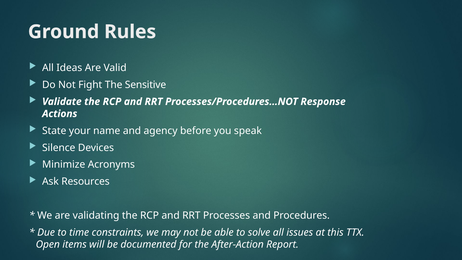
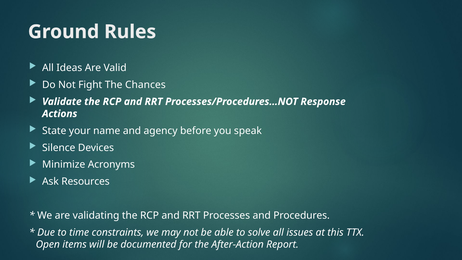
Sensitive: Sensitive -> Chances (145, 85)
